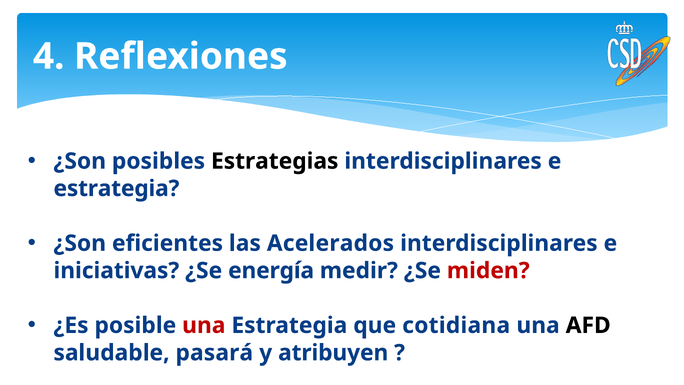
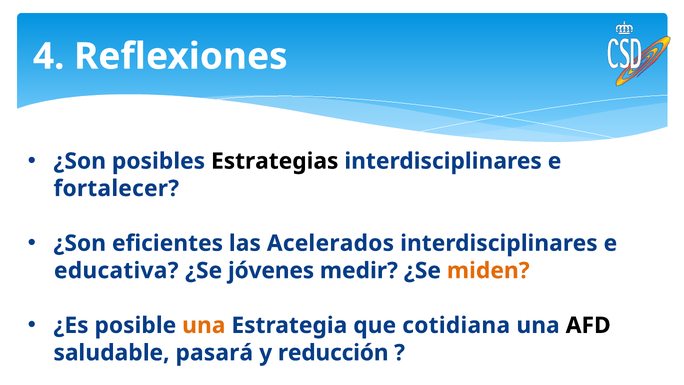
estrategia: estrategia -> fortalecer (116, 188)
iniciativas: iniciativas -> educativa (116, 271)
energía: energía -> jóvenes (271, 271)
miden colour: red -> orange (488, 271)
una colour: red -> orange (204, 325)
atribuyen: atribuyen -> reducción (333, 353)
